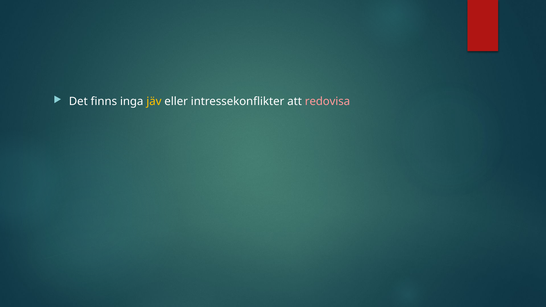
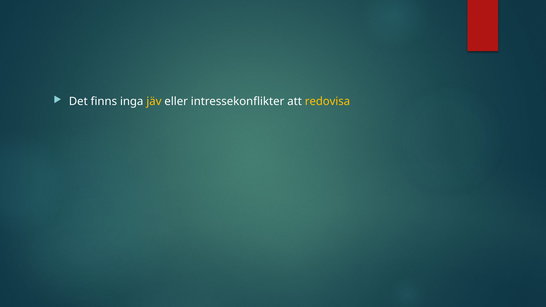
redovisa colour: pink -> yellow (327, 102)
